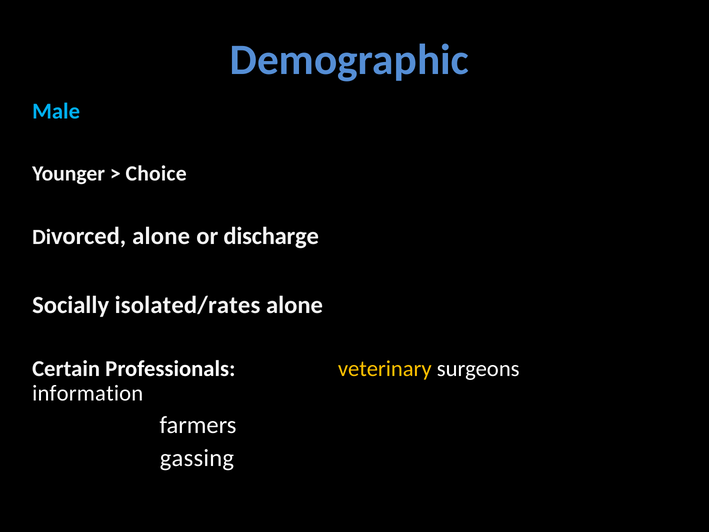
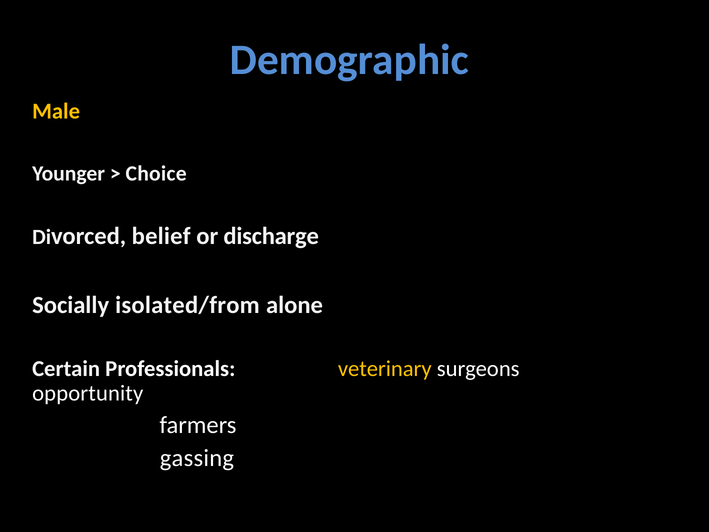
Male colour: light blue -> yellow (56, 111)
alone: alone -> belief (161, 236)
isolated/rates: isolated/rates -> isolated/from (187, 305)
information: information -> opportunity (88, 393)
